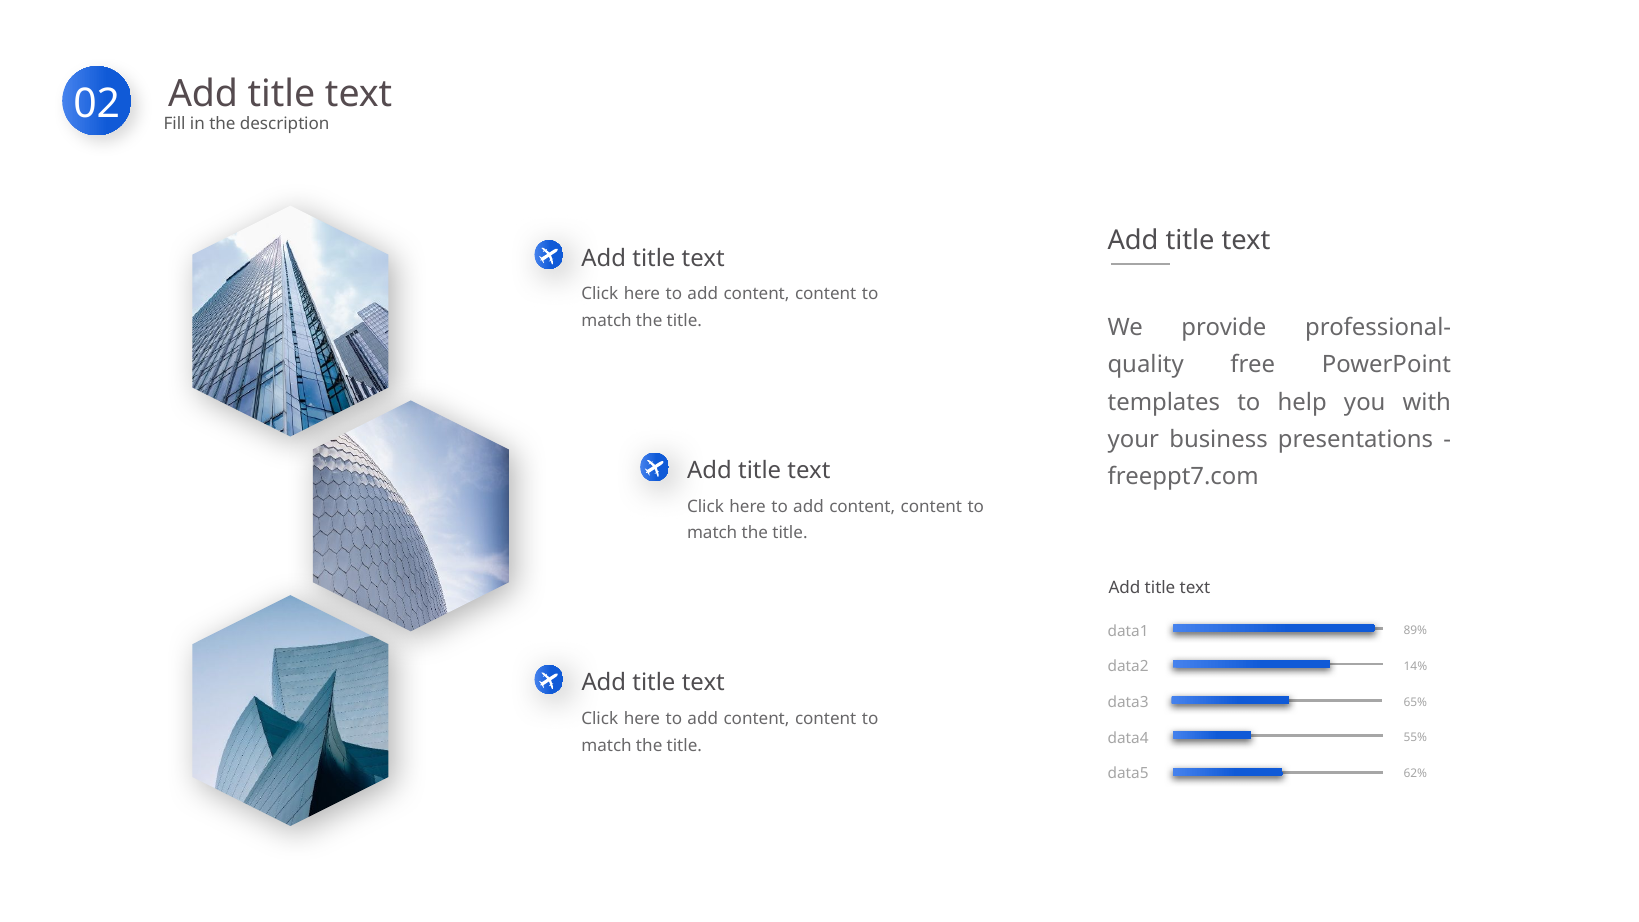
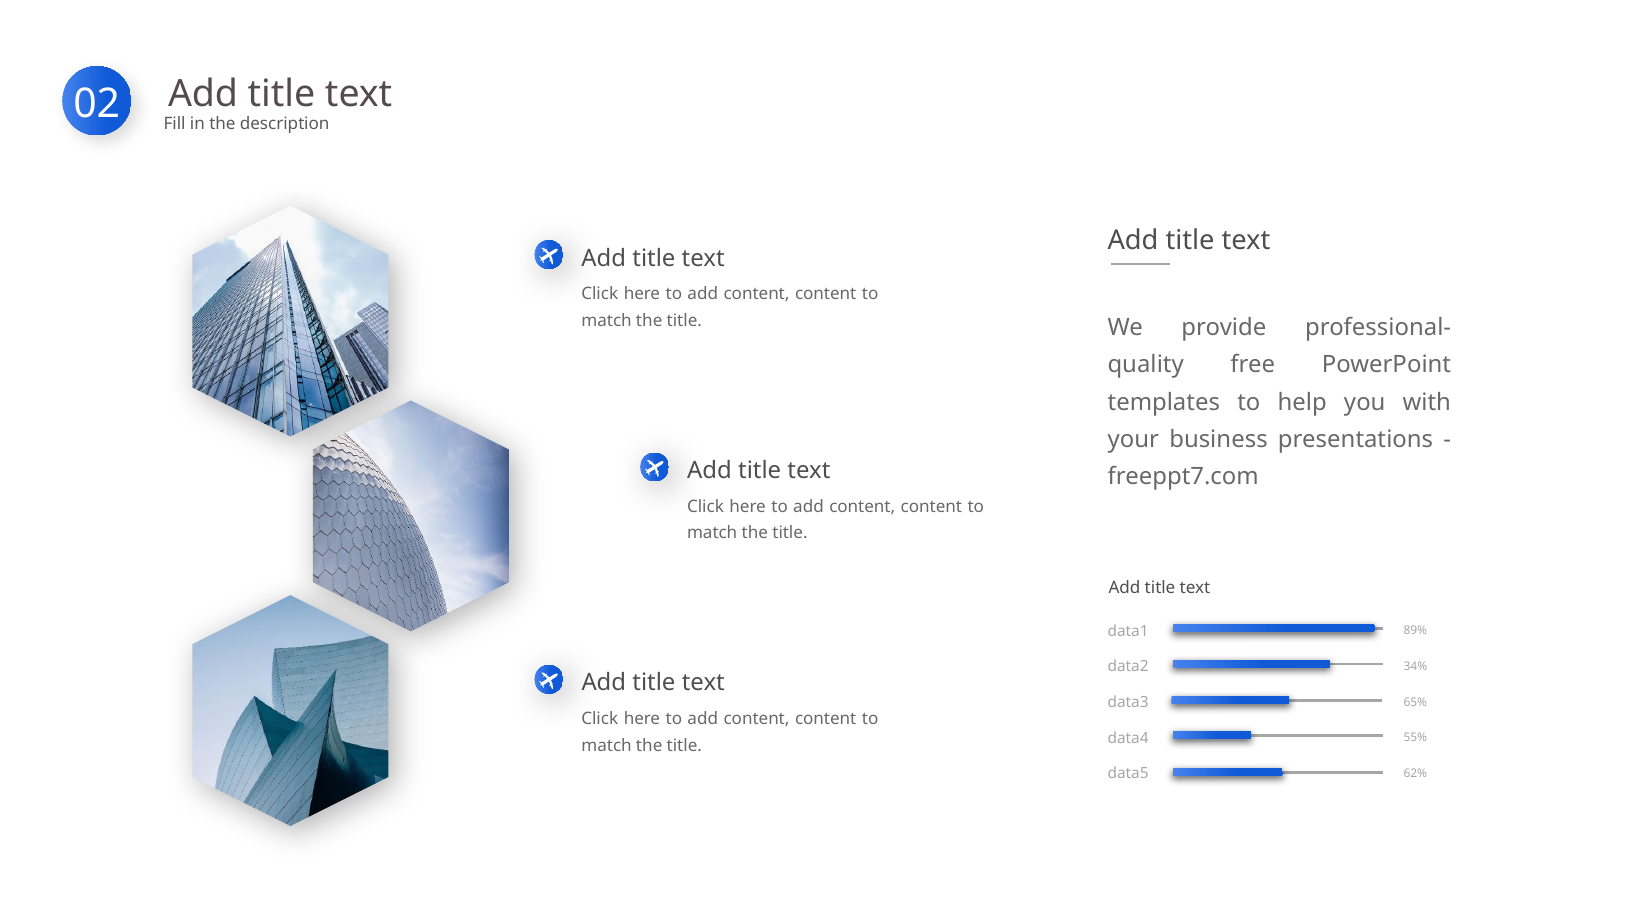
14%: 14% -> 34% (1415, 666)
